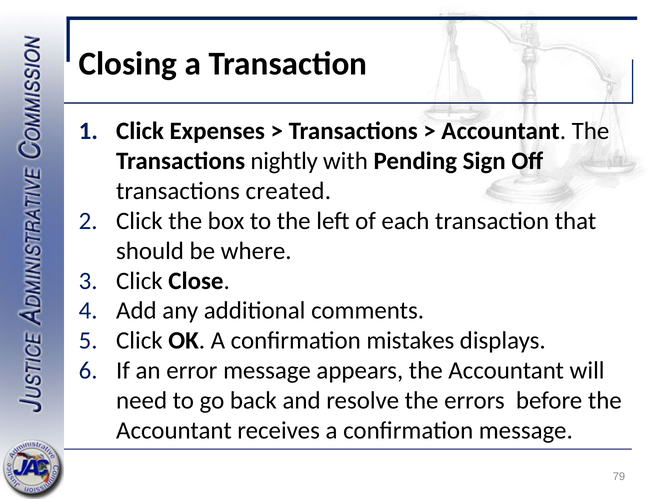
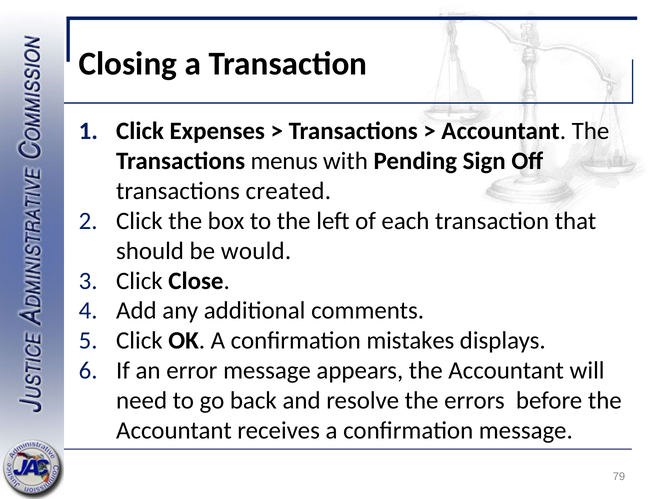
nightly: nightly -> menus (284, 161)
where: where -> would (256, 251)
